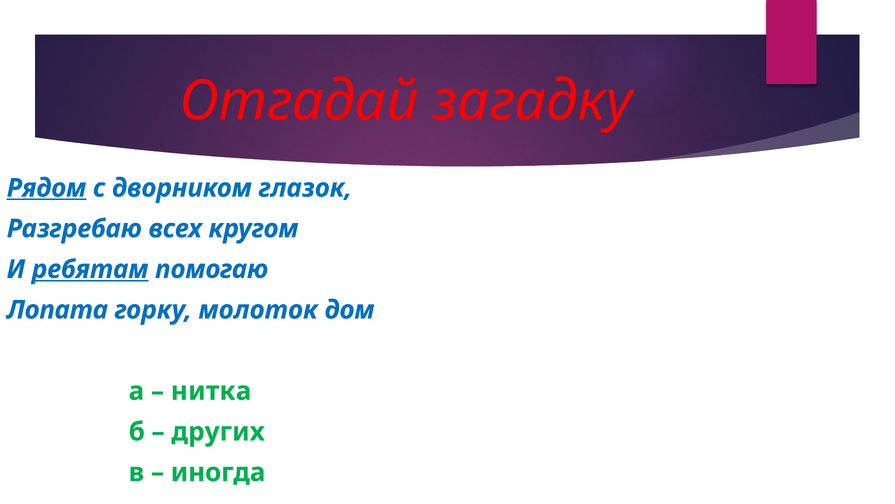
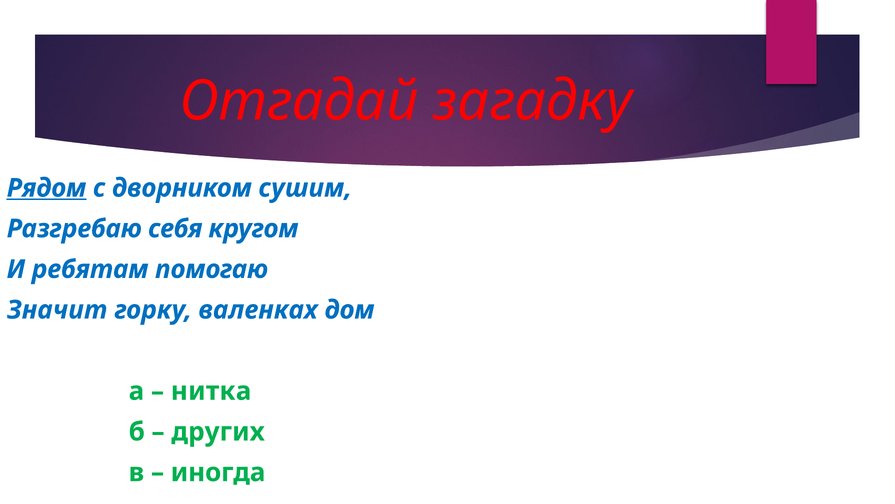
глазок: глазок -> сушим (305, 188)
всех: всех -> себя (175, 228)
ребятам underline: present -> none (90, 269)
Лопата: Лопата -> Значит (57, 310)
молоток: молоток -> валенках (258, 310)
